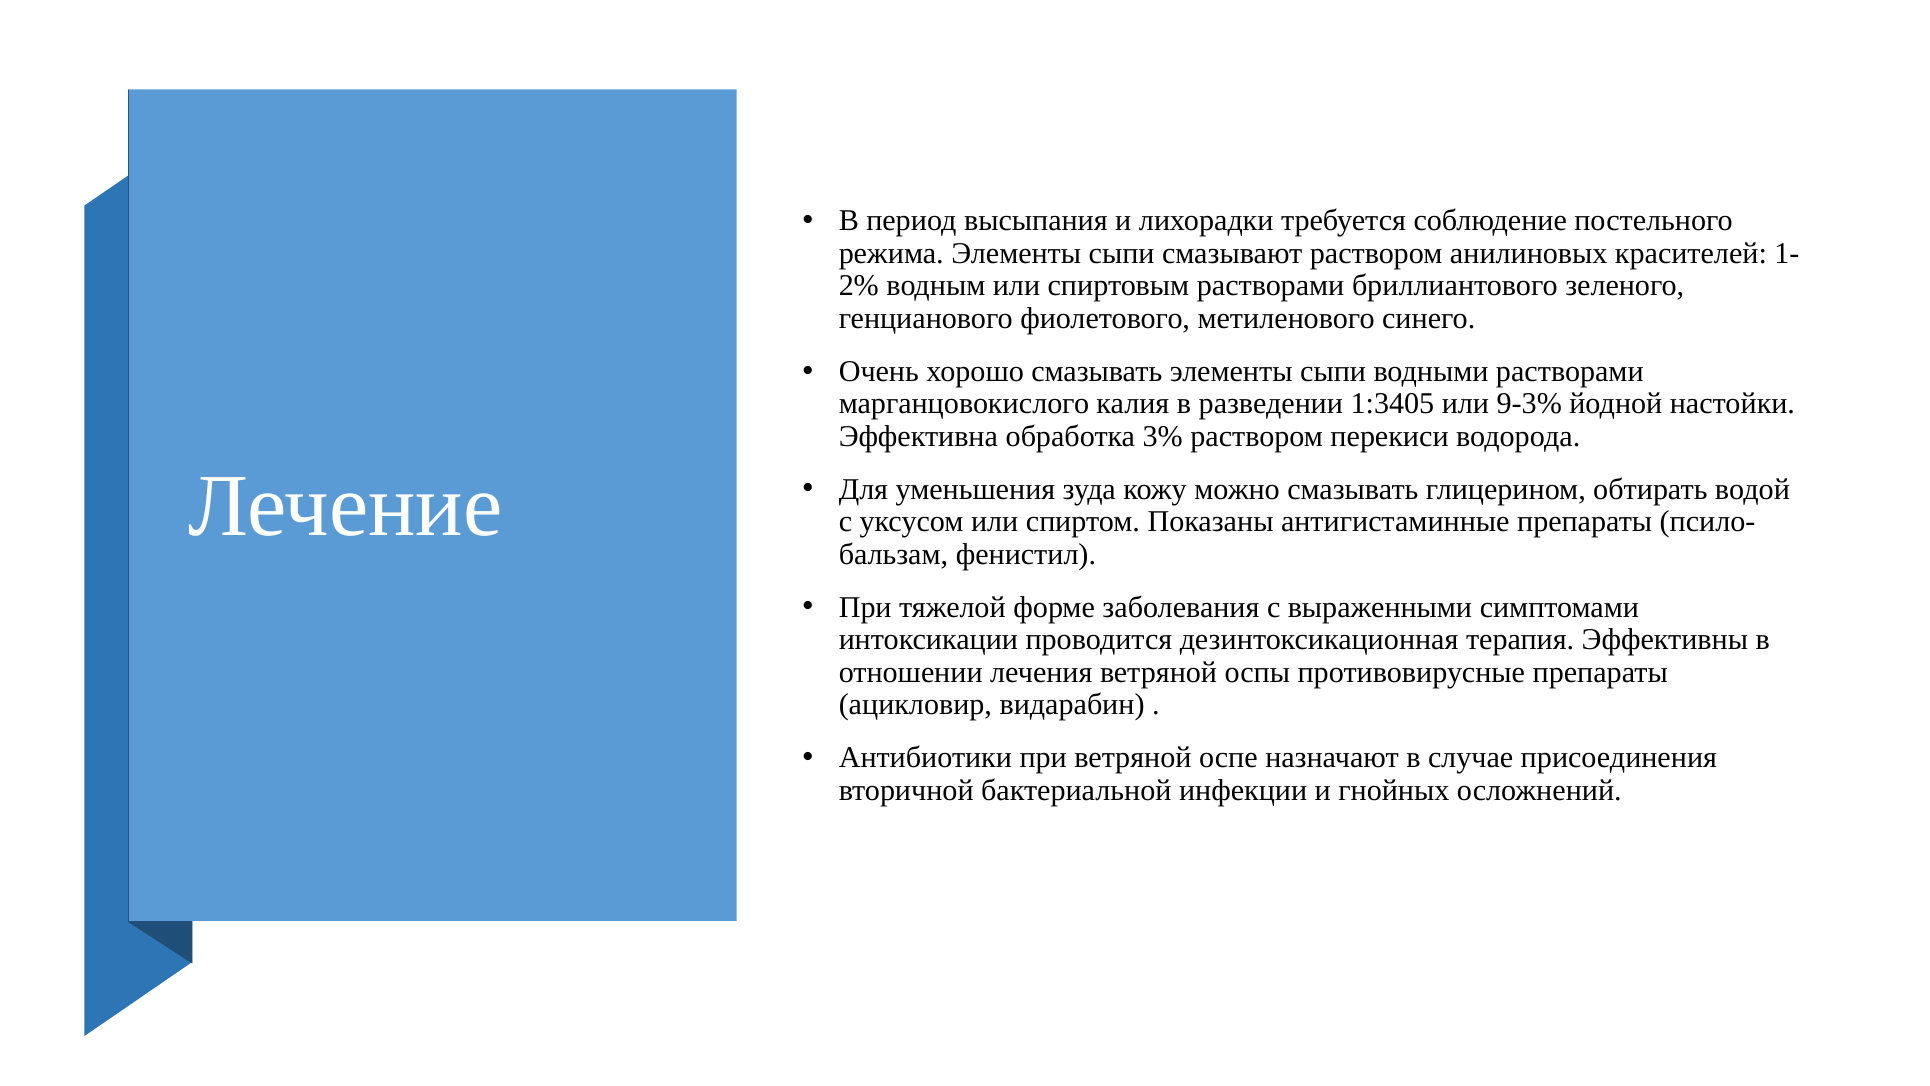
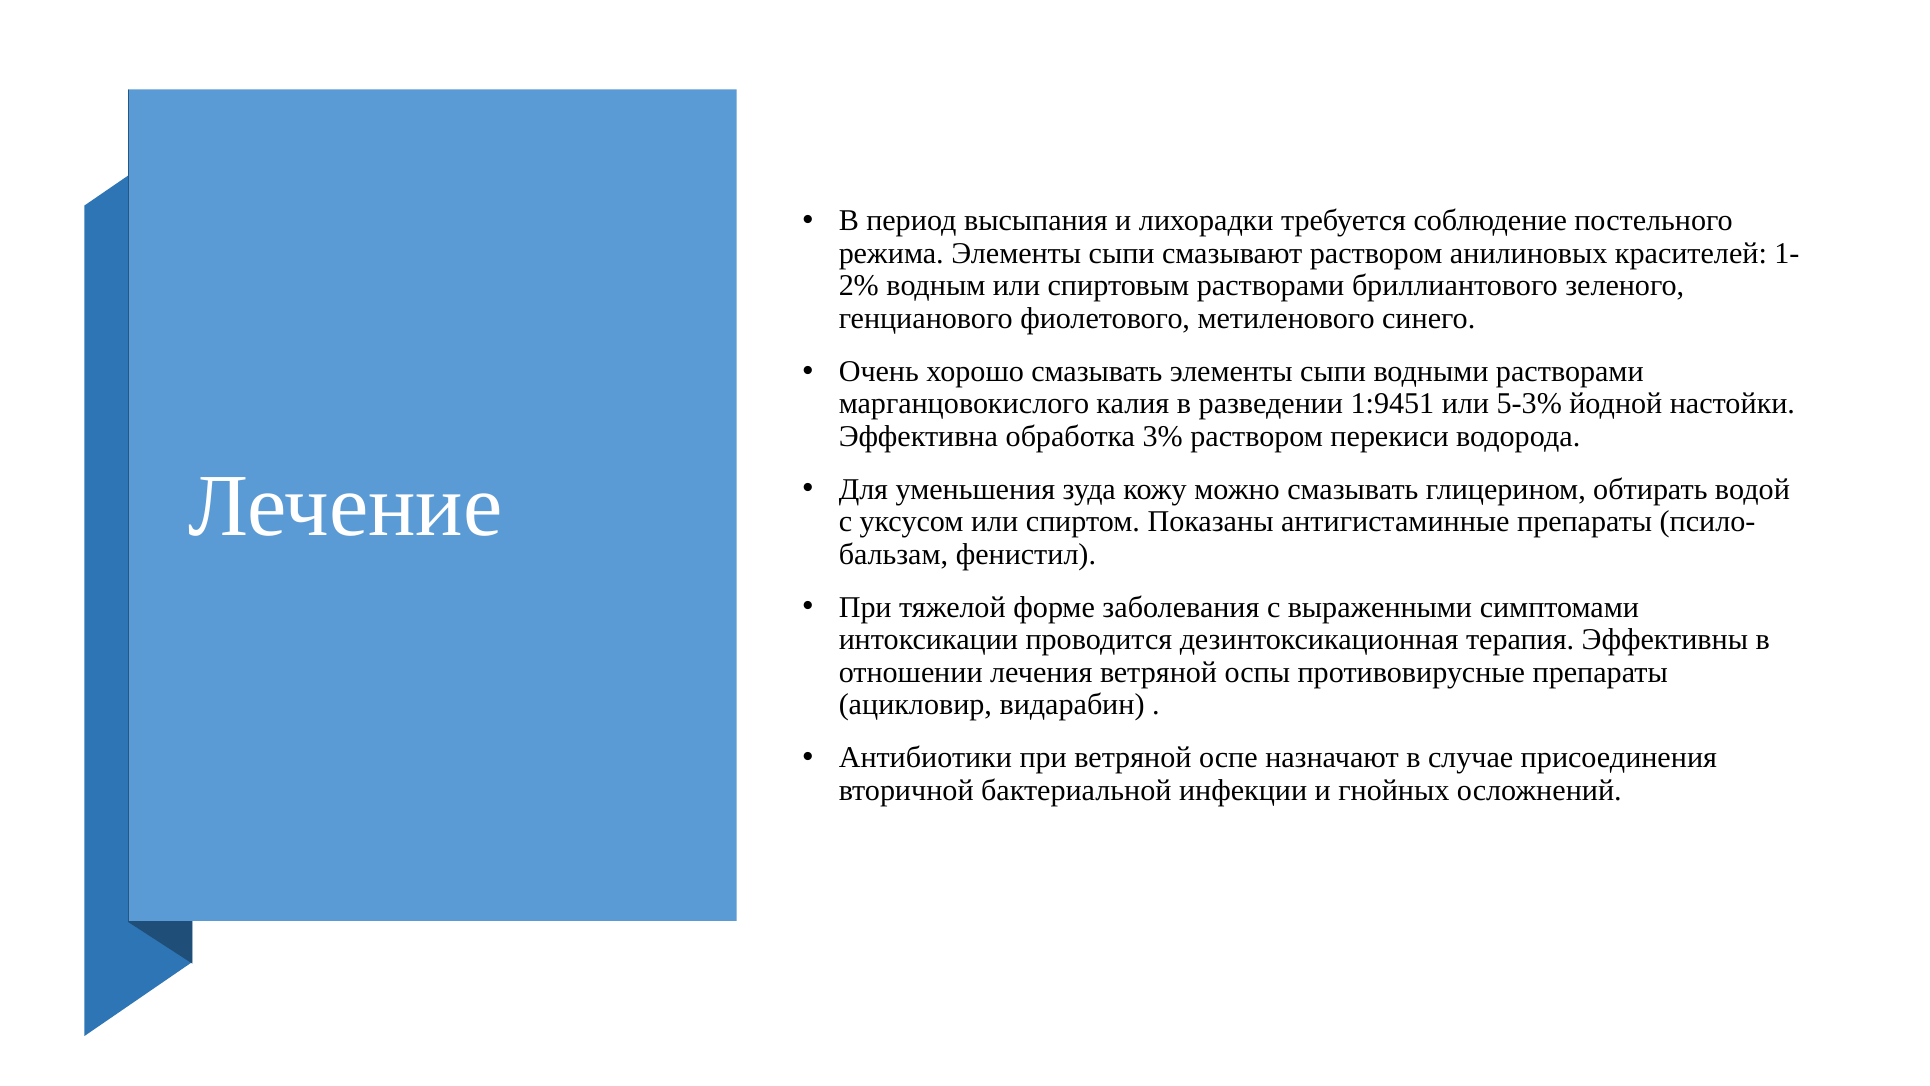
1:3405: 1:3405 -> 1:9451 (1392, 404)
9-3%: 9-3% -> 5-3% (1529, 404)
